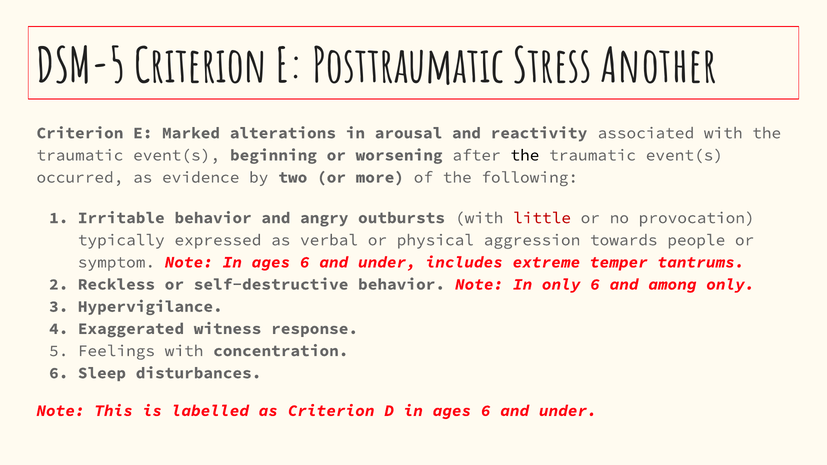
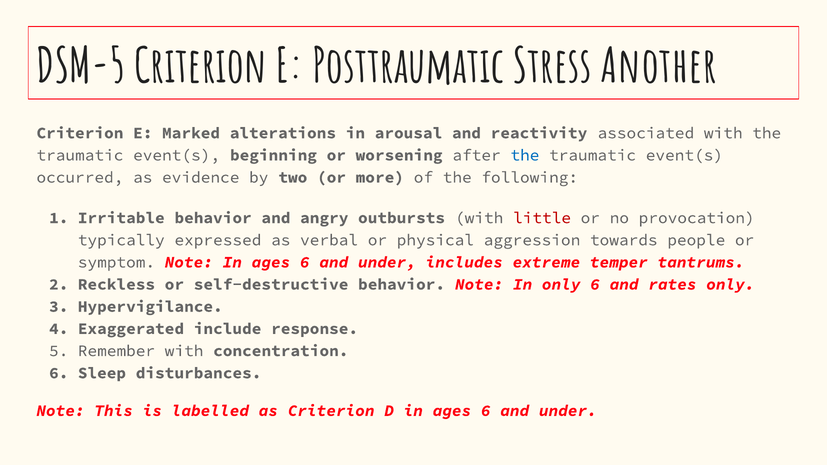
the colour: black -> blue (525, 155)
among: among -> rates (673, 284)
witness: witness -> include (228, 329)
Feelings: Feelings -> Remember (116, 351)
